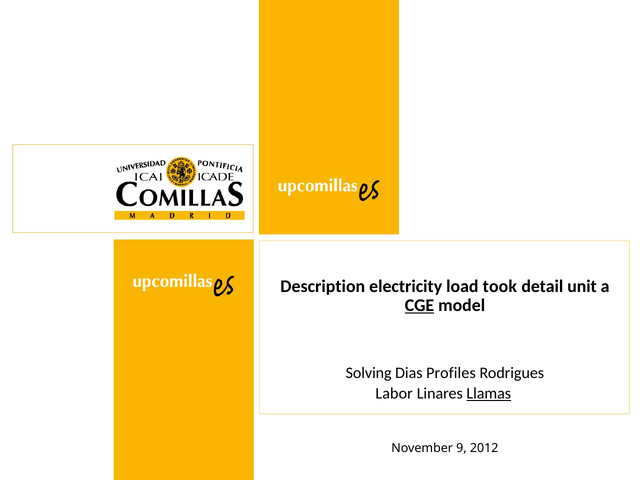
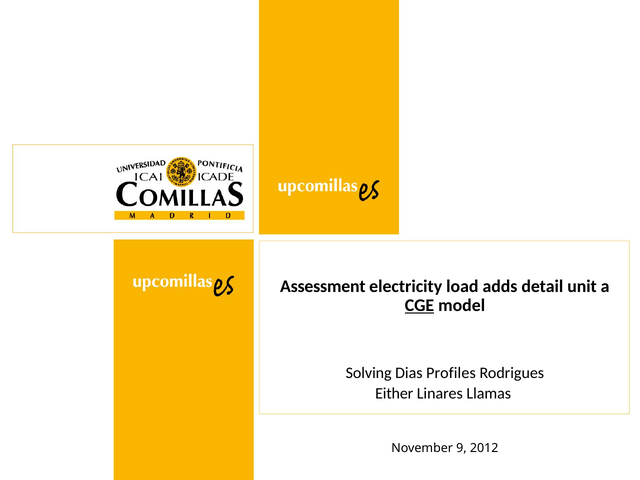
Description: Description -> Assessment (323, 286)
took: took -> adds (500, 286)
Labor: Labor -> Either (394, 394)
Llamas underline: present -> none (489, 394)
